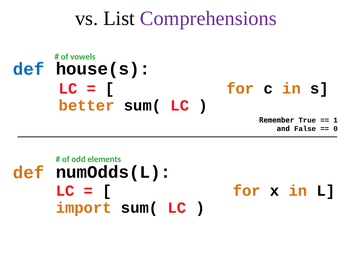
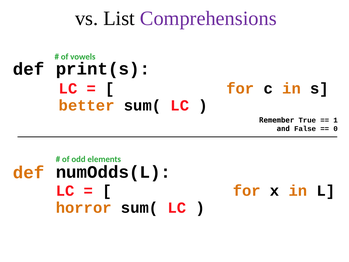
house(s: house(s -> print(s (103, 69)
def colour: blue -> black (29, 69)
import: import -> horror (84, 208)
